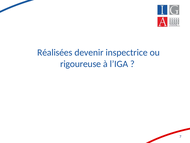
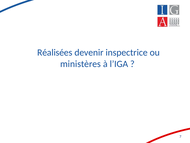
rigoureuse: rigoureuse -> ministères (81, 64)
